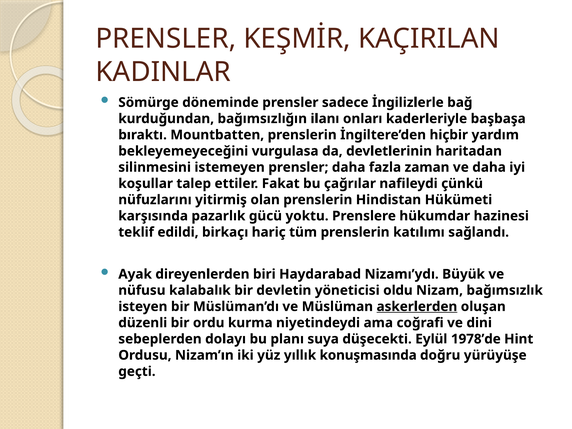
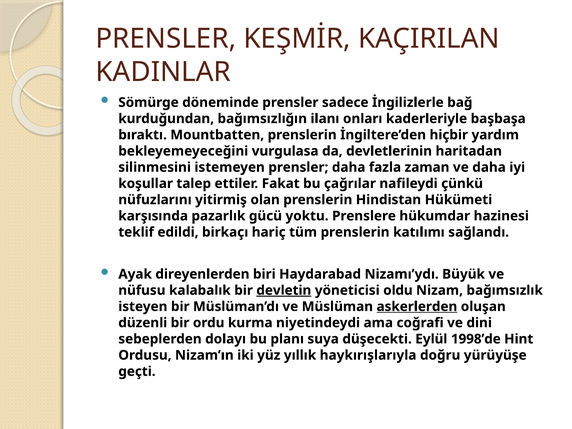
devletin underline: none -> present (284, 290)
1978’de: 1978’de -> 1998’de (476, 339)
konuşmasında: konuşmasında -> haykırışlarıyla (368, 355)
